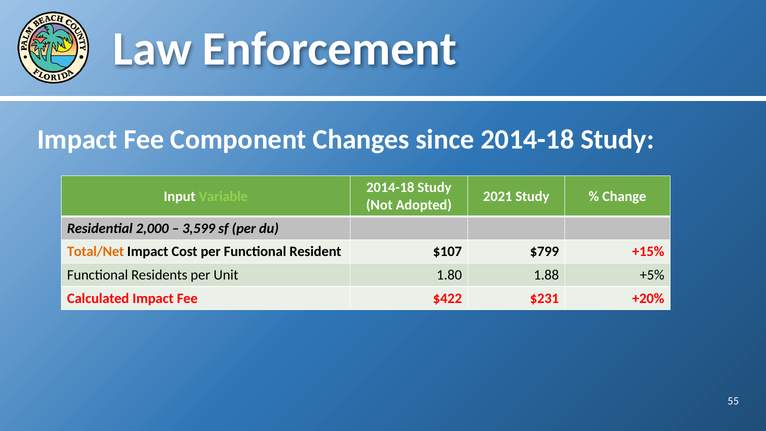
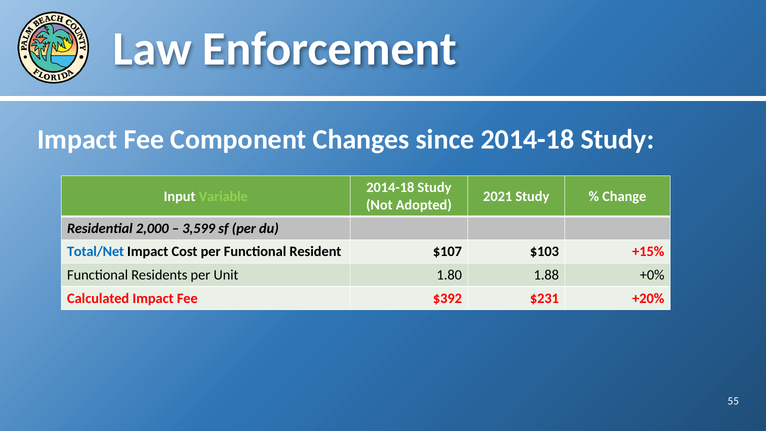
Total/Net colour: orange -> blue (96, 252)
$799: $799 -> $103 (544, 252)
+5%: +5% -> +0% (652, 275)
$422: $422 -> $392 (447, 298)
